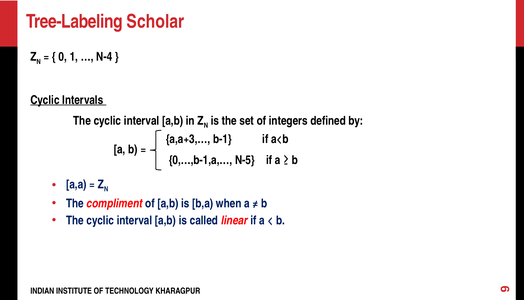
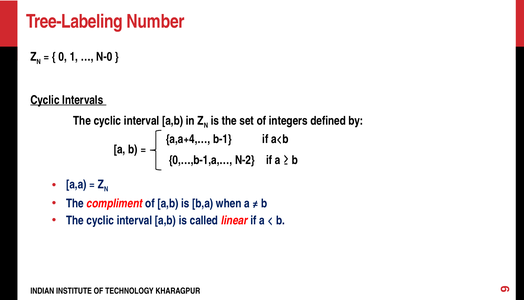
Scholar: Scholar -> Number (156, 22)
N-4: N-4 -> N-0 (104, 57)
a,a+3,…: a,a+3,… -> a,a+4,… (188, 139)
N-5: N-5 -> N-2 (245, 160)
